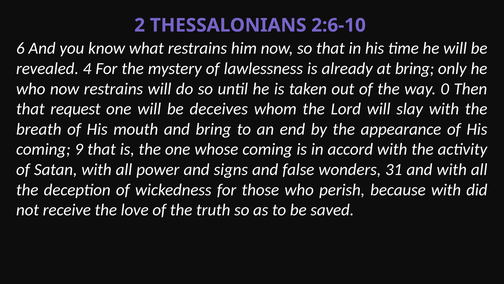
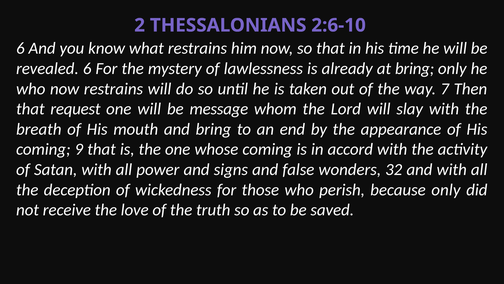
revealed 4: 4 -> 6 (87, 69)
0: 0 -> 7 (445, 89)
deceives: deceives -> message (219, 109)
31: 31 -> 32 (394, 169)
because with: with -> only (446, 190)
